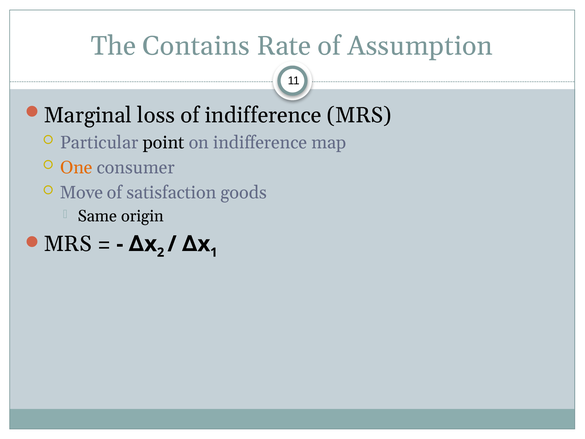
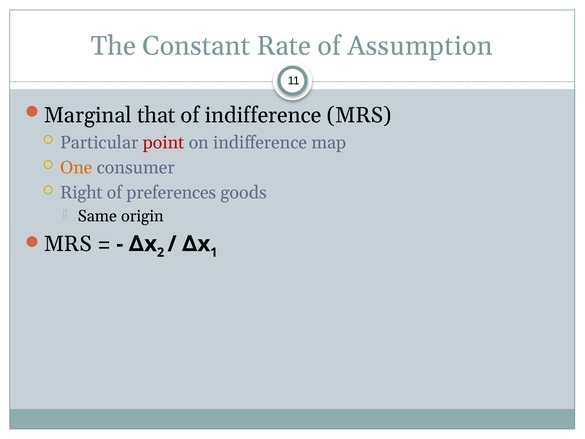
Contains: Contains -> Constant (196, 46)
loss: loss -> that (156, 115)
point colour: black -> red (164, 142)
Move: Move -> Right (81, 192)
satisfaction: satisfaction -> preferences (171, 192)
